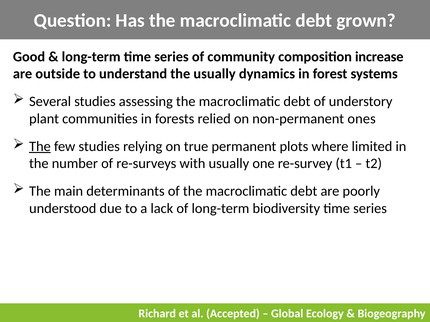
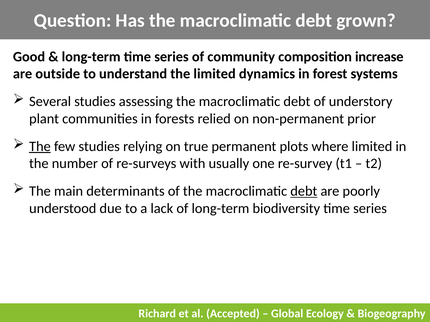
the usually: usually -> limited (215, 74)
ones: ones -> prior (362, 119)
debt underline: none -> present (304, 191)
